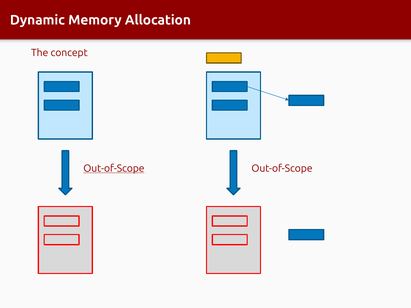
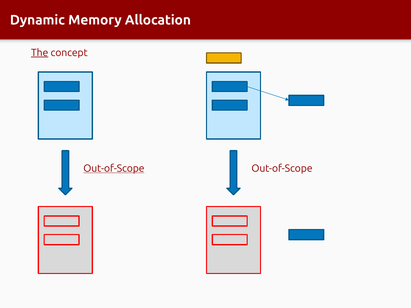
The underline: none -> present (40, 53)
